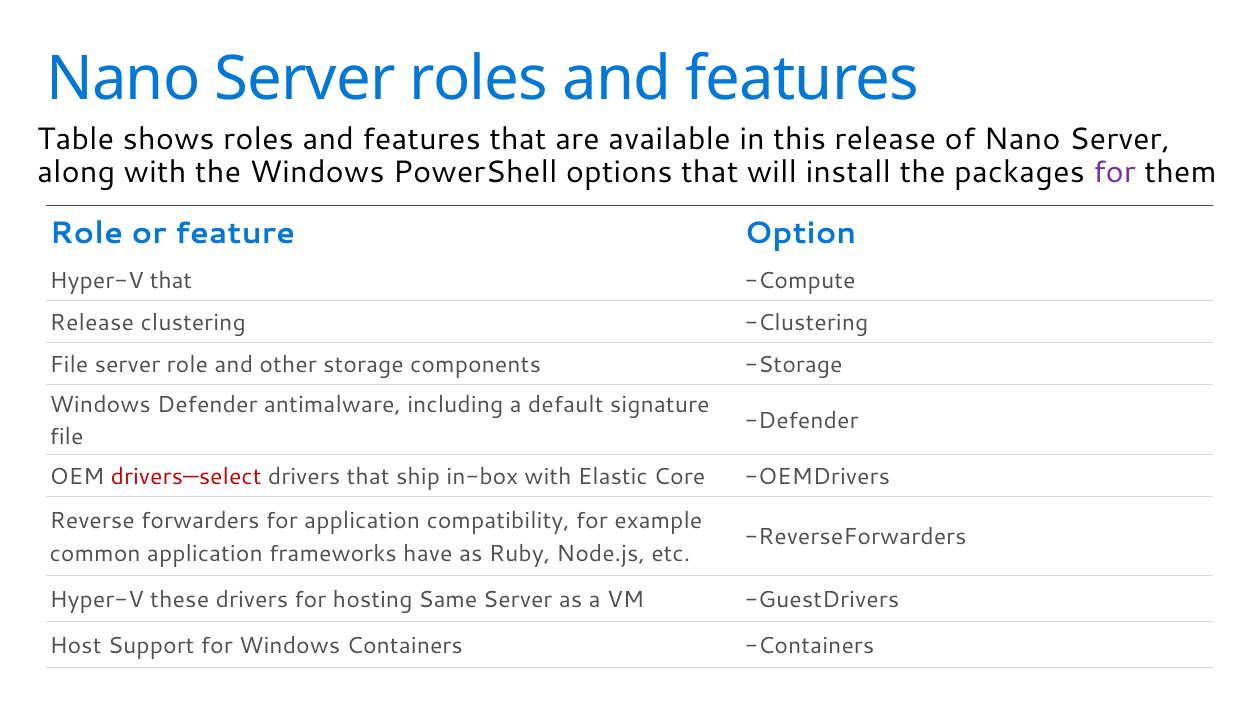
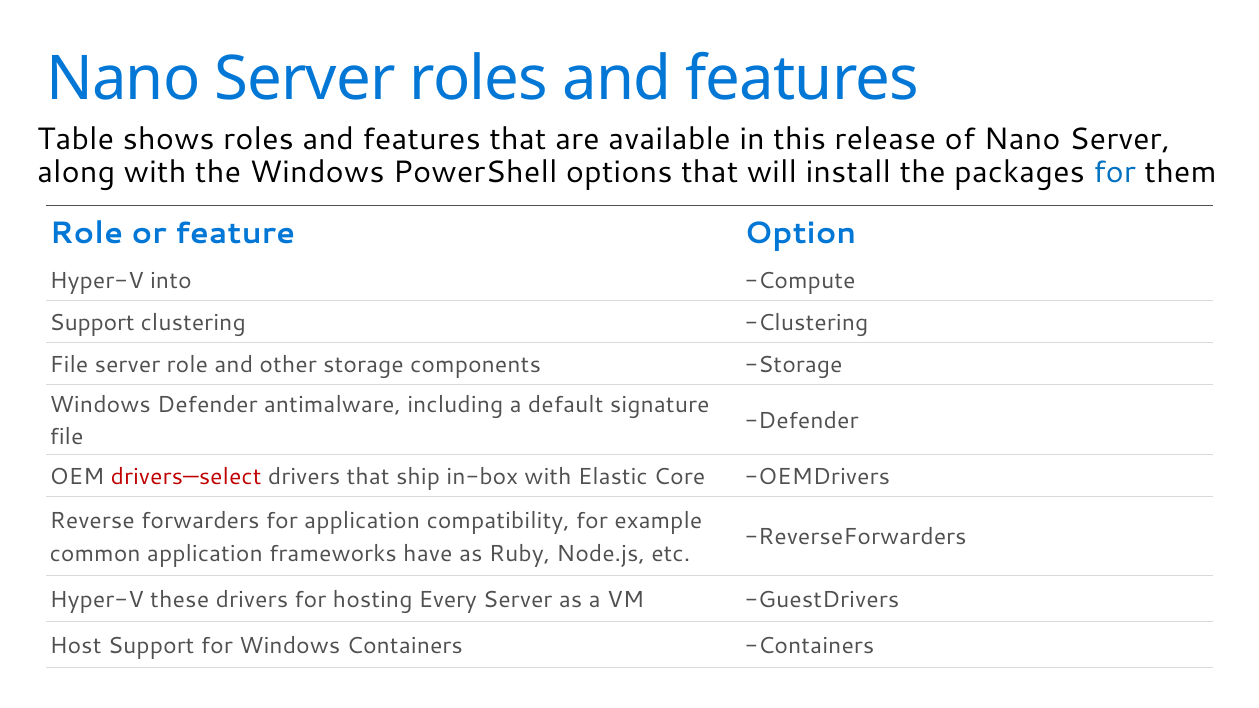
for colour: purple -> blue (1115, 172)
Hyper-V that: that -> into (171, 280)
Release: Release -> Support (92, 323)
Same: Same -> Every (448, 600)
